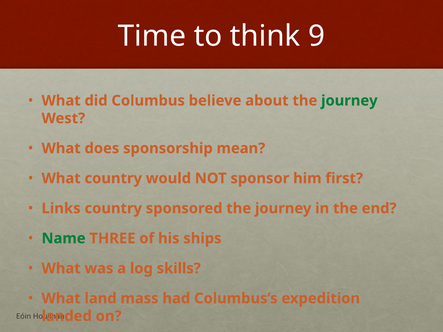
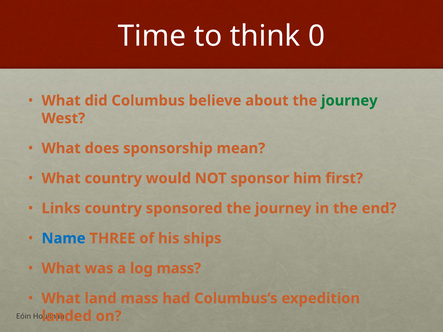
9: 9 -> 0 (317, 36)
Name colour: green -> blue (64, 239)
log skills: skills -> mass (179, 269)
